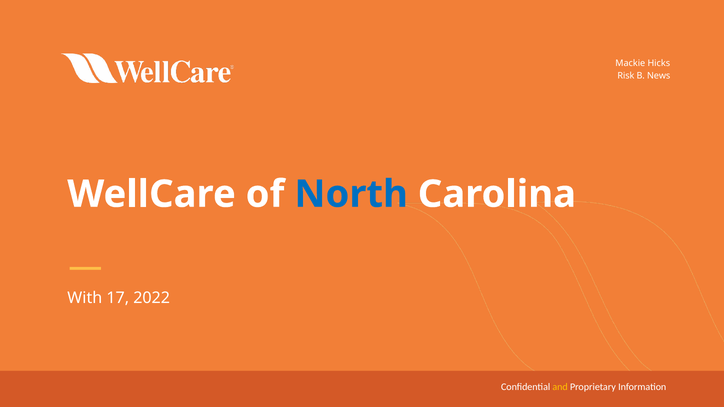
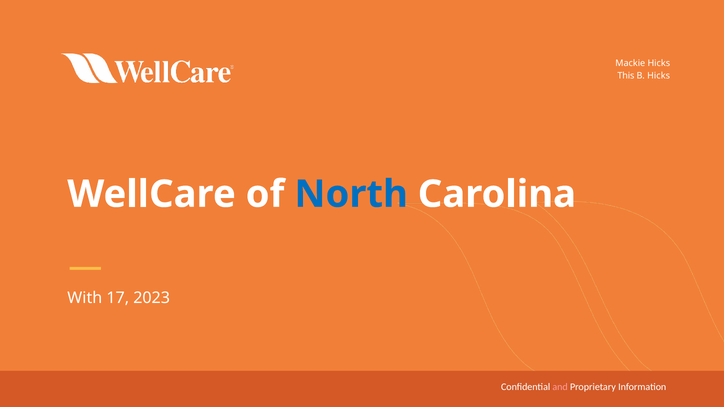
Risk: Risk -> This (626, 76)
B News: News -> Hicks (659, 76)
2022: 2022 -> 2023 (152, 298)
and colour: yellow -> pink (560, 387)
